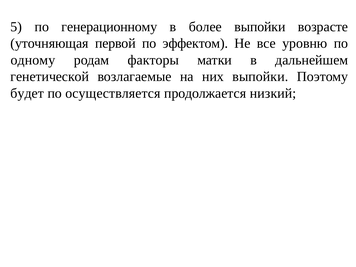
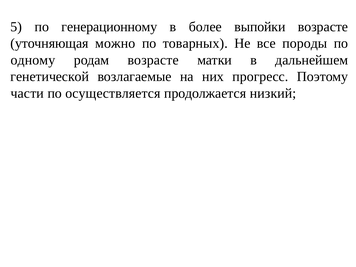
первой: первой -> можно (115, 43)
эффектом: эффектом -> товарных (195, 43)
уровню: уровню -> породы (305, 43)
родам факторы: факторы -> возрасте (153, 60)
них выпойки: выпойки -> прогресс (260, 77)
будет: будет -> части (27, 93)
